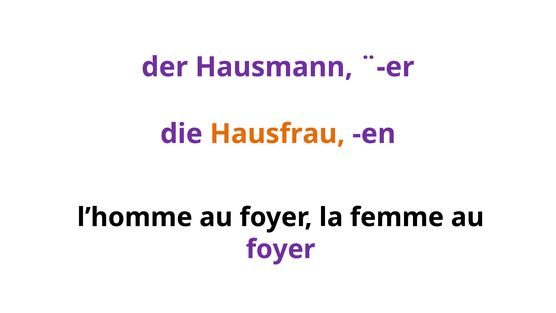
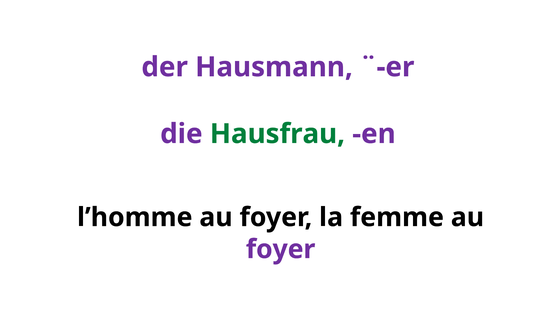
Hausfrau colour: orange -> green (277, 134)
